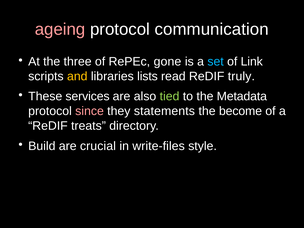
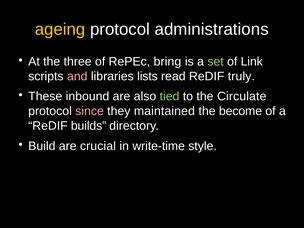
ageing colour: pink -> yellow (60, 29)
communication: communication -> administrations (212, 29)
gone: gone -> bring (167, 62)
set colour: light blue -> light green (216, 62)
and colour: yellow -> pink (77, 76)
services: services -> inbound (87, 96)
Metadata: Metadata -> Circulate (242, 96)
statements: statements -> maintained (164, 111)
treats: treats -> builds (89, 126)
write-files: write-files -> write-time (159, 146)
